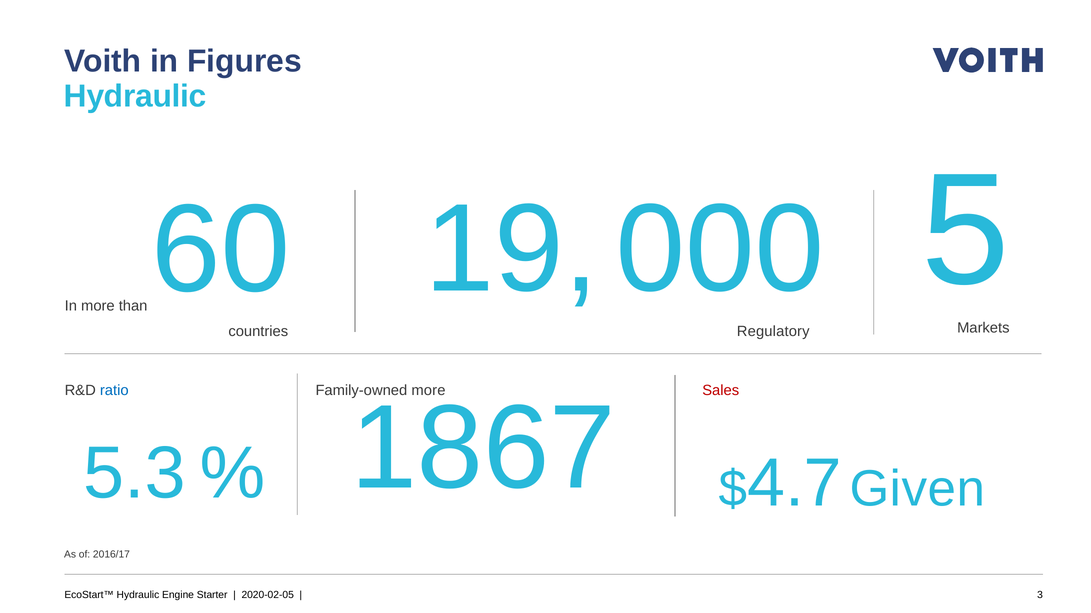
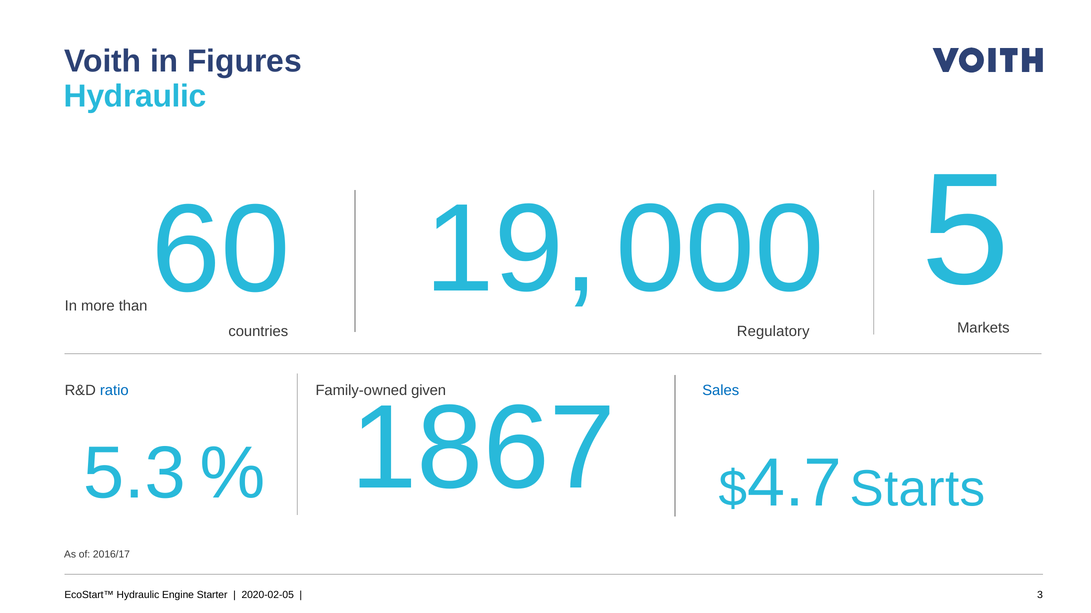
Family-owned more: more -> given (429, 391)
Sales colour: red -> blue (721, 391)
Given: Given -> Starts (918, 489)
